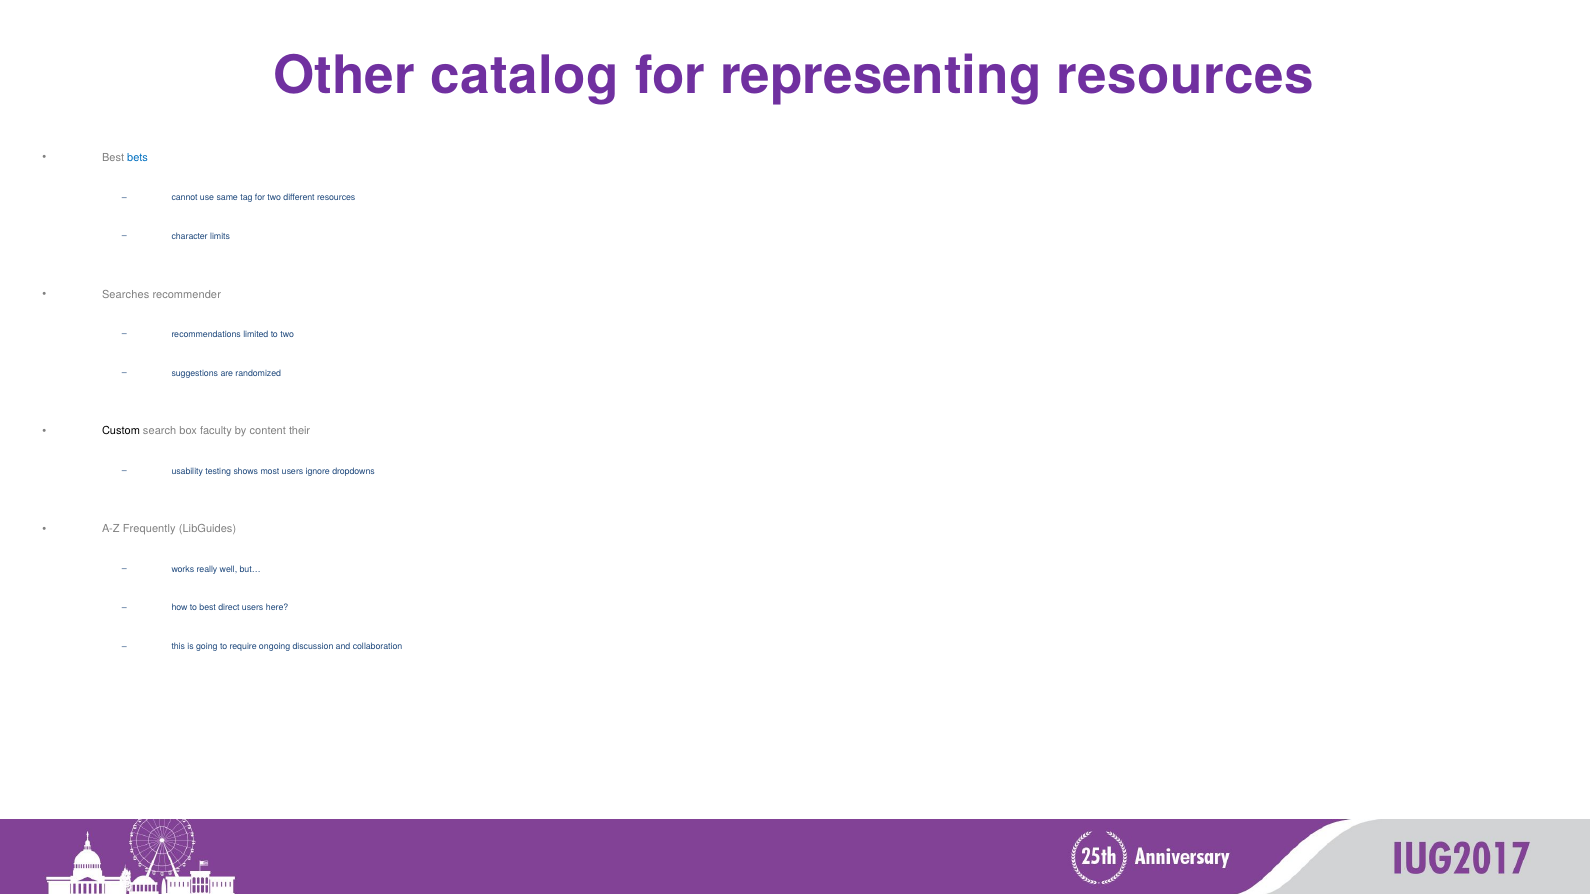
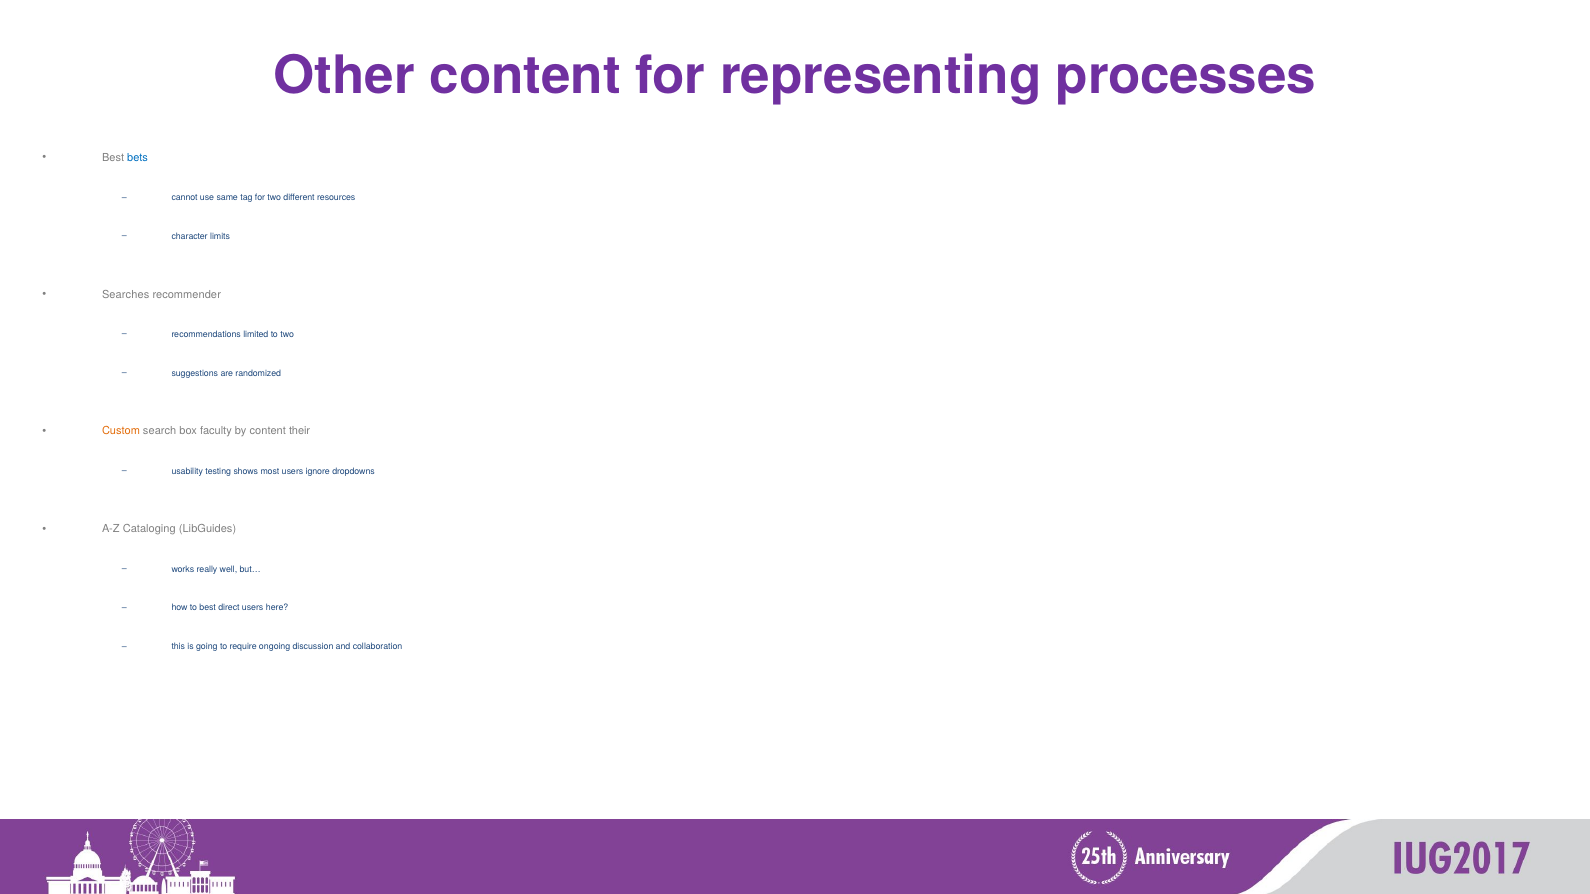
Other catalog: catalog -> content (525, 76)
representing resources: resources -> processes (1186, 76)
Custom colour: black -> orange (121, 431)
Frequently: Frequently -> Cataloging (149, 529)
